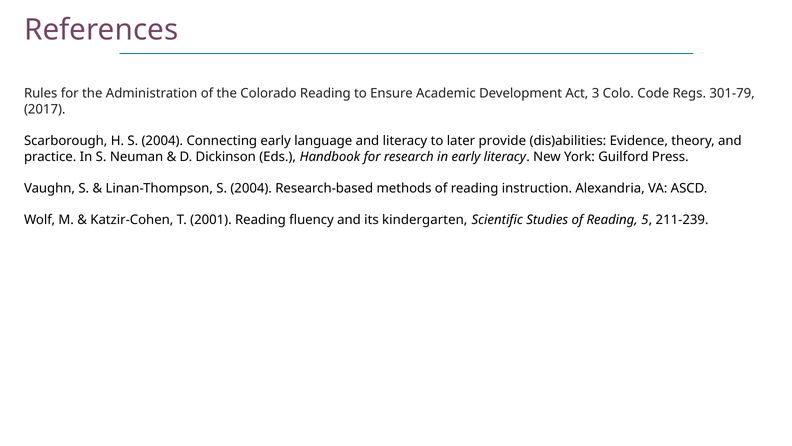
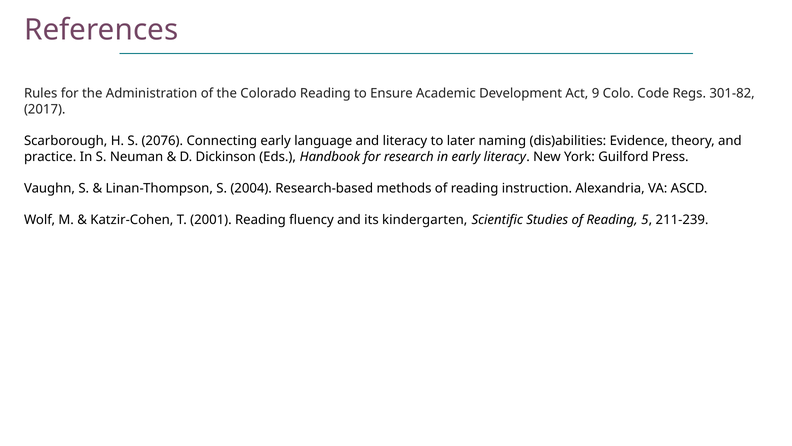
3: 3 -> 9 (596, 93)
301-79: 301-79 -> 301-82 (732, 93)
H S 2004: 2004 -> 2076 (162, 141)
provide: provide -> naming (502, 141)
